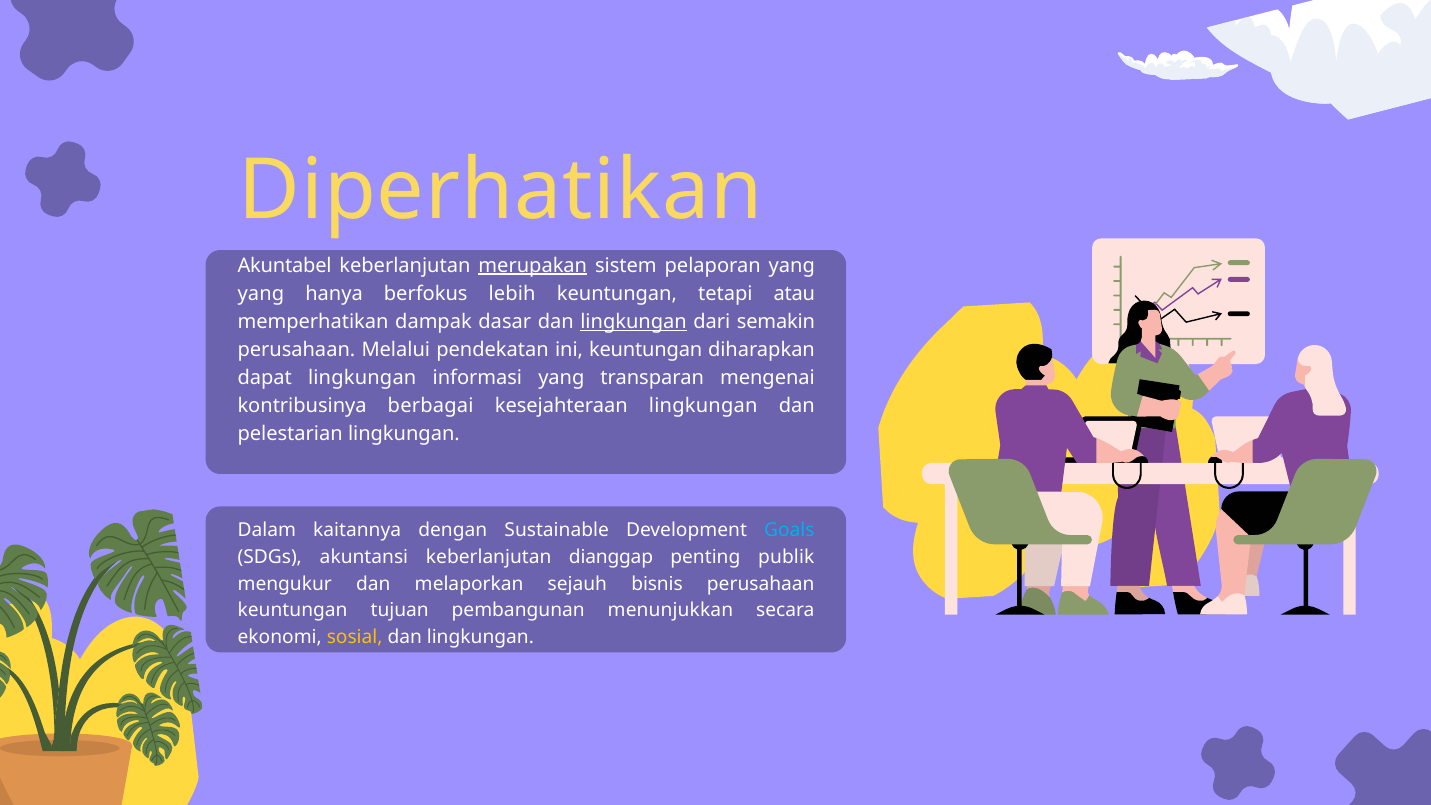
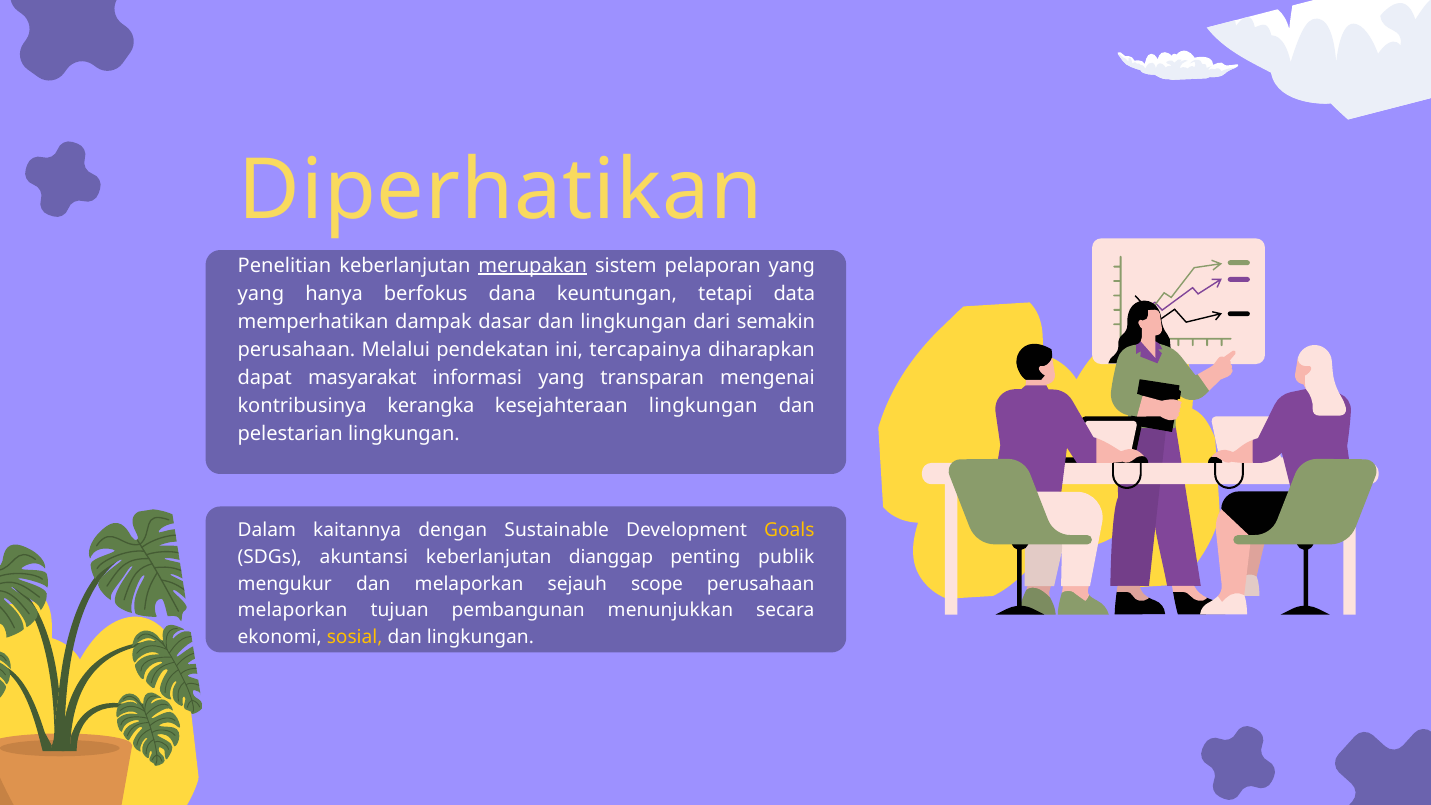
Akuntabel: Akuntabel -> Penelitian (284, 265)
lebih: lebih -> dana (512, 293)
atau: atau -> data (794, 293)
lingkungan underline: present -> none (634, 321)
ini keuntungan: keuntungan -> tercapainya (645, 350)
dapat lingkungan: lingkungan -> masyarakat (362, 378)
berbagai: berbagai -> kerangka (431, 406)
Goals colour: light blue -> yellow (789, 530)
bisnis: bisnis -> scope (657, 584)
keuntungan: keuntungan -> melaporkan (293, 610)
